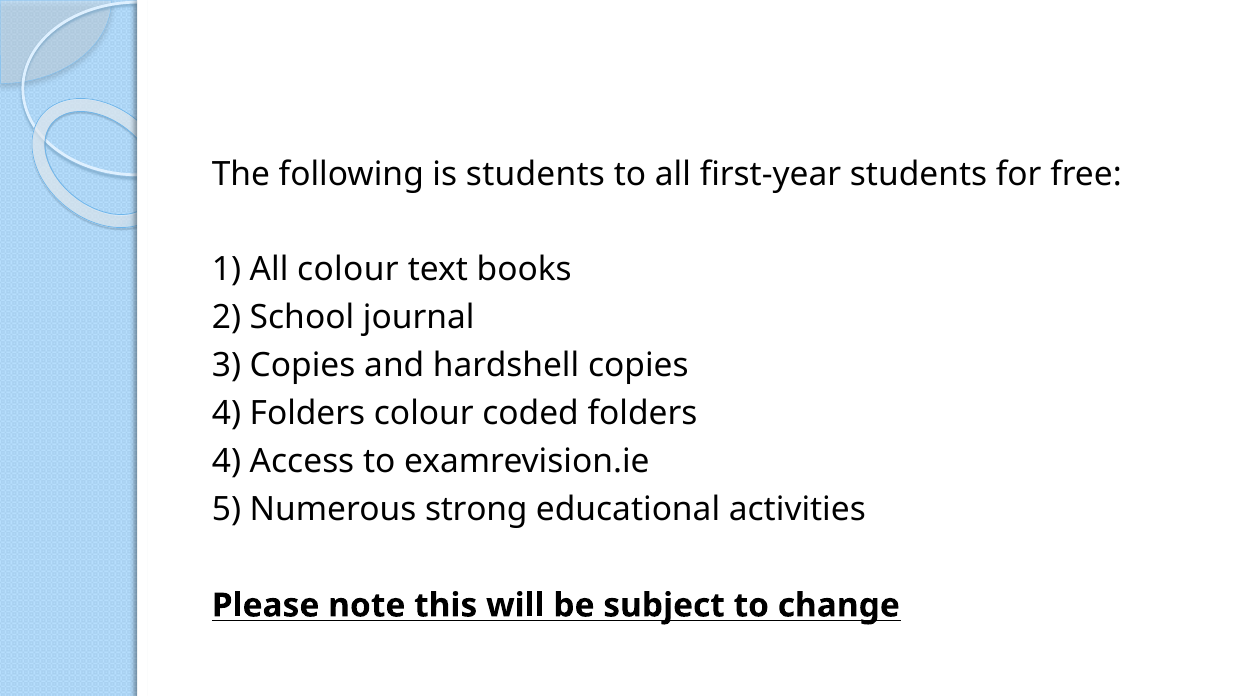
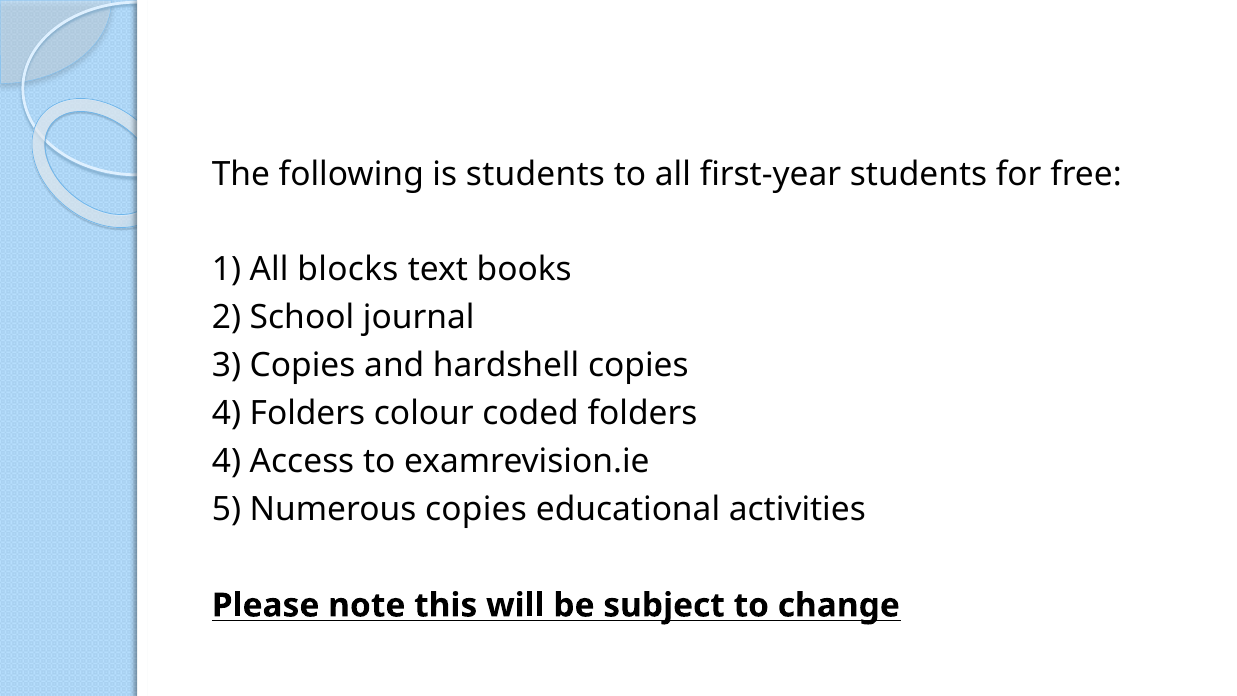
All colour: colour -> blocks (348, 270)
Numerous strong: strong -> copies (476, 509)
